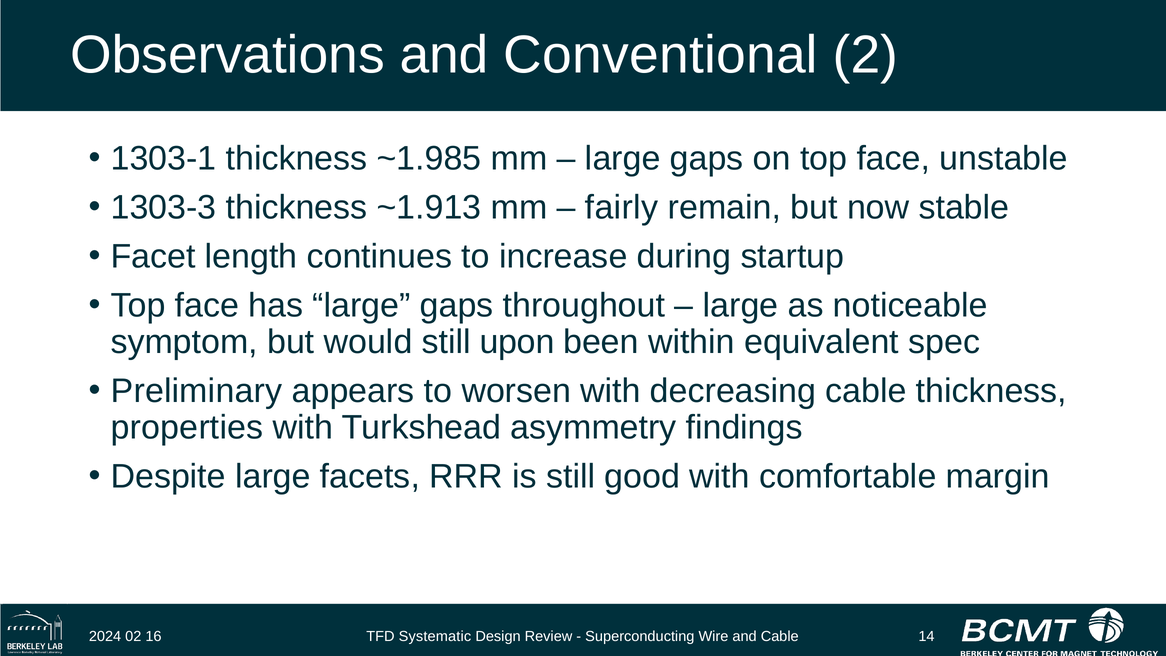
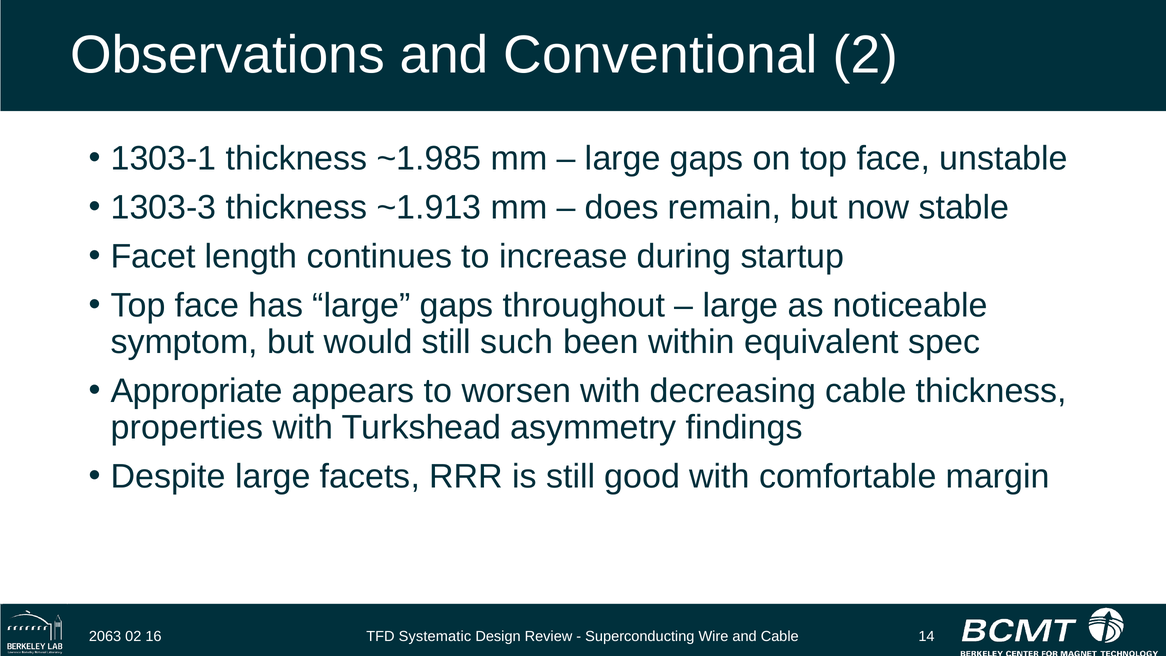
fairly: fairly -> does (622, 207)
upon: upon -> such (517, 342)
Preliminary: Preliminary -> Appropriate (197, 391)
2024: 2024 -> 2063 (105, 636)
